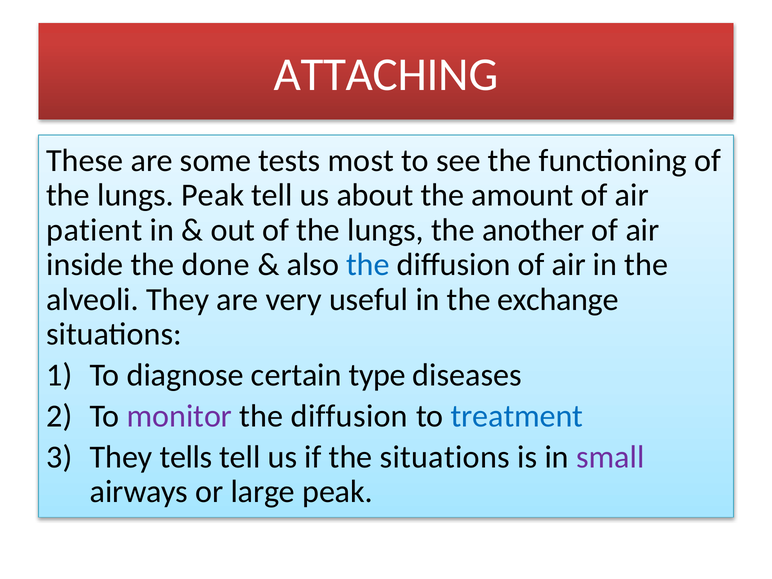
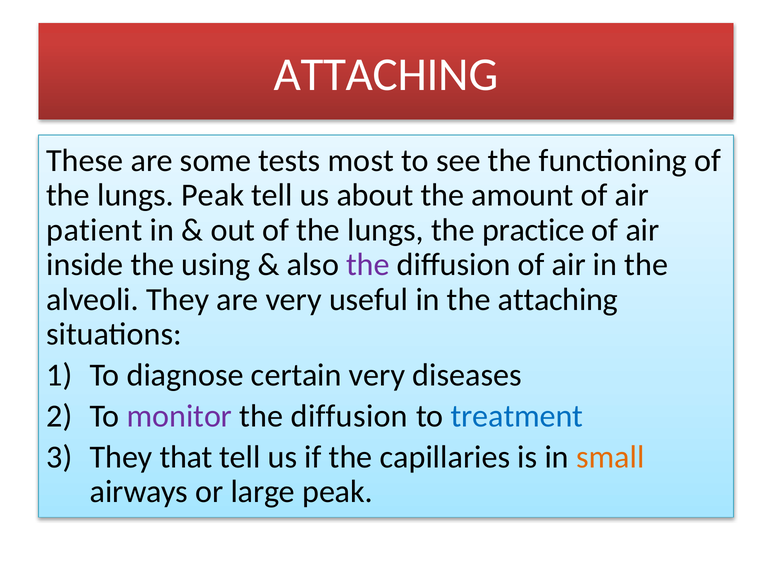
another: another -> practice (533, 230)
done: done -> using (216, 265)
the colour: blue -> purple (368, 265)
the exchange: exchange -> attaching (558, 299)
certain type: type -> very (377, 375)
tells: tells -> that (186, 457)
the situations: situations -> capillaries (445, 457)
small colour: purple -> orange (610, 457)
